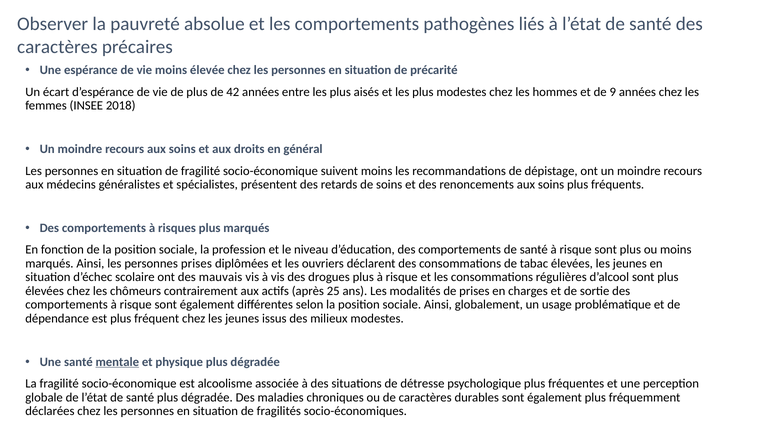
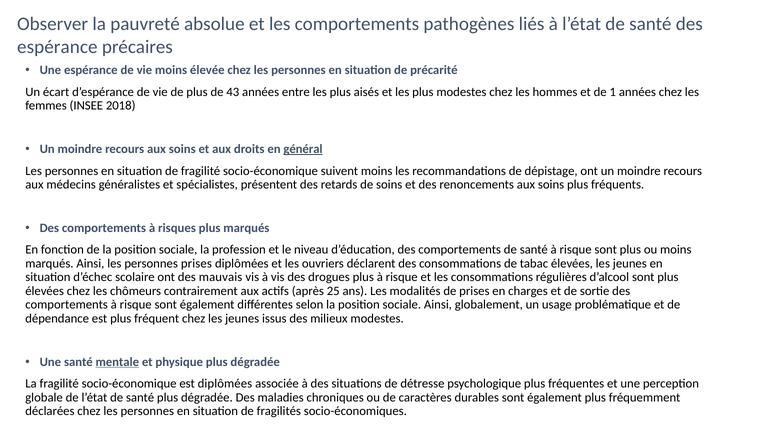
caractères: caractères -> espérance (57, 47)
42: 42 -> 43 (233, 92)
9: 9 -> 1 (613, 92)
général underline: none -> present (303, 149)
est alcoolisme: alcoolisme -> diplômées (225, 384)
